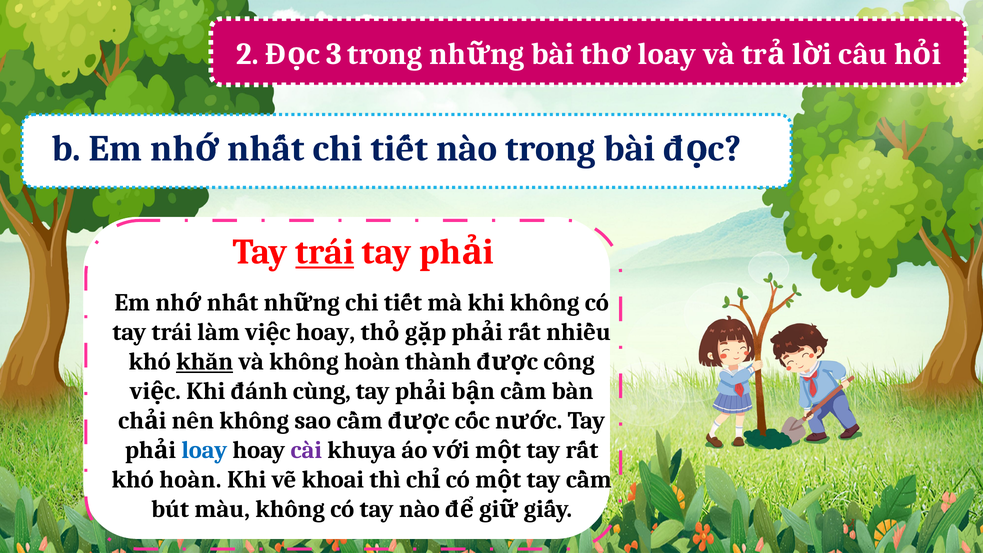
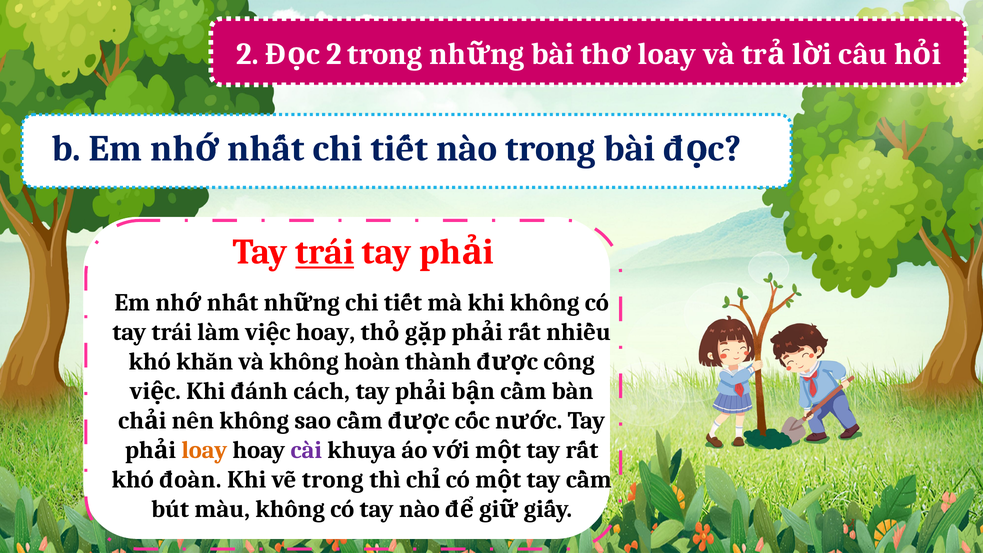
3: 3 -> 2 (334, 54)
khăn underline: present -> none (205, 362)
cùng: cùng -> cách (322, 391)
loay colour: blue -> orange (204, 450)
khó hoàn: hoàn -> đoàn (190, 480)
vẽ khoai: khoai -> trong (333, 480)
